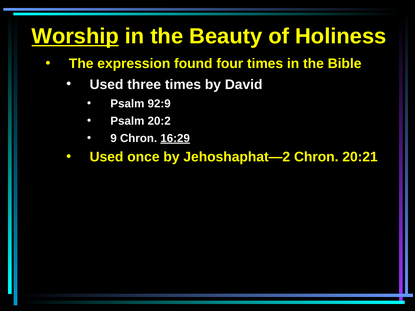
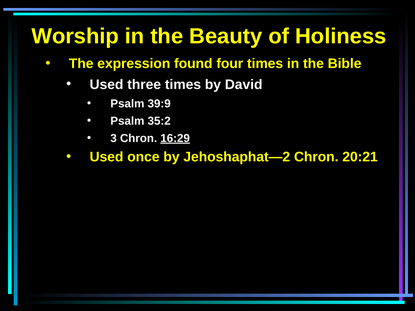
Worship underline: present -> none (75, 36)
92:9: 92:9 -> 39:9 (159, 104)
20:2: 20:2 -> 35:2 (159, 121)
9: 9 -> 3 (114, 138)
